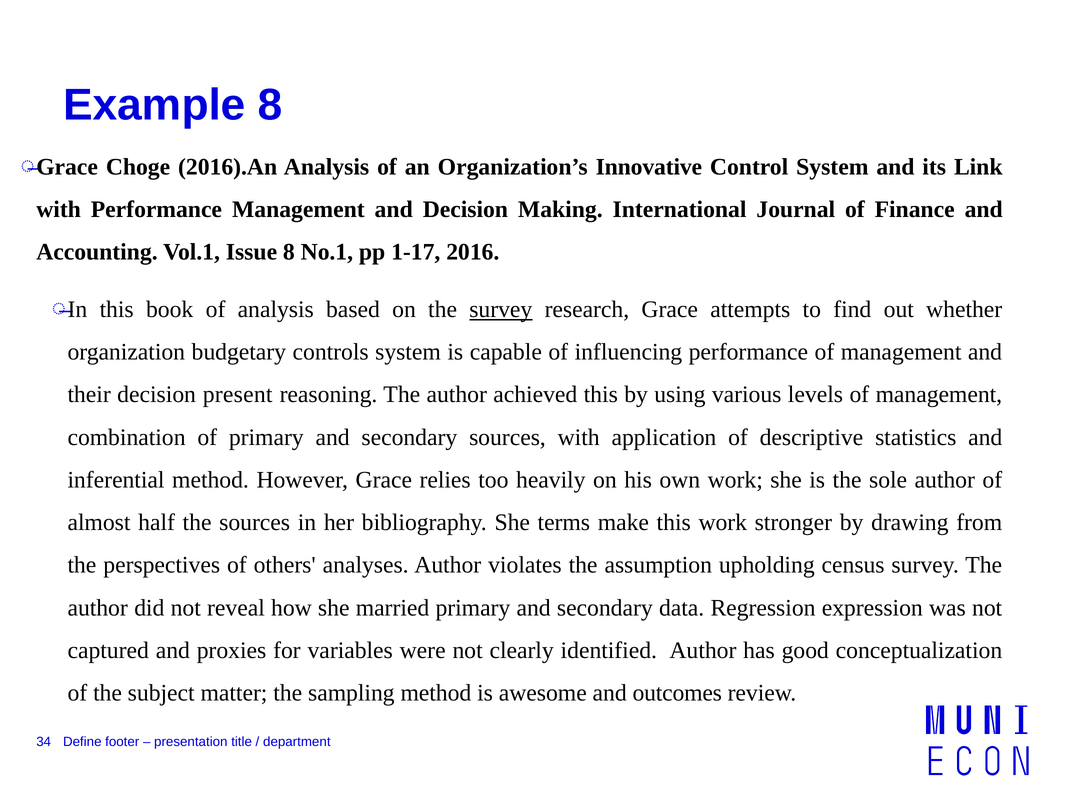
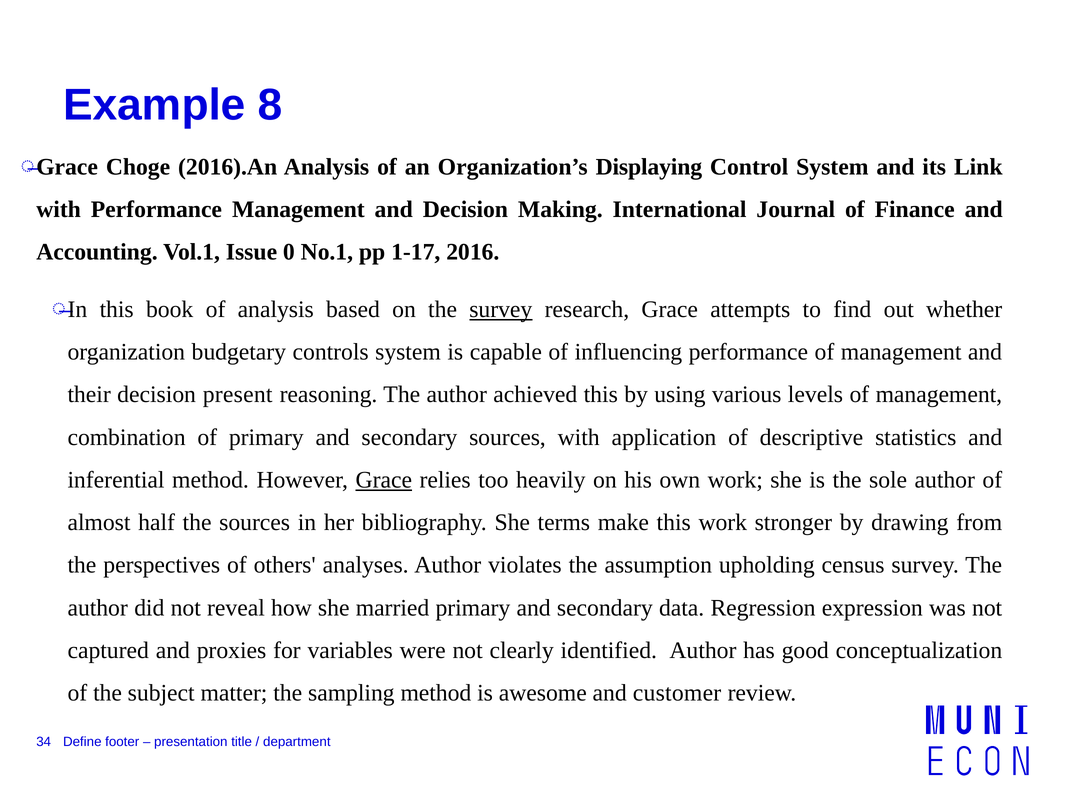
Innovative: Innovative -> Displaying (649, 167)
Issue 8: 8 -> 0 (289, 252)
Grace underline: none -> present (384, 480)
outcomes: outcomes -> customer (677, 693)
